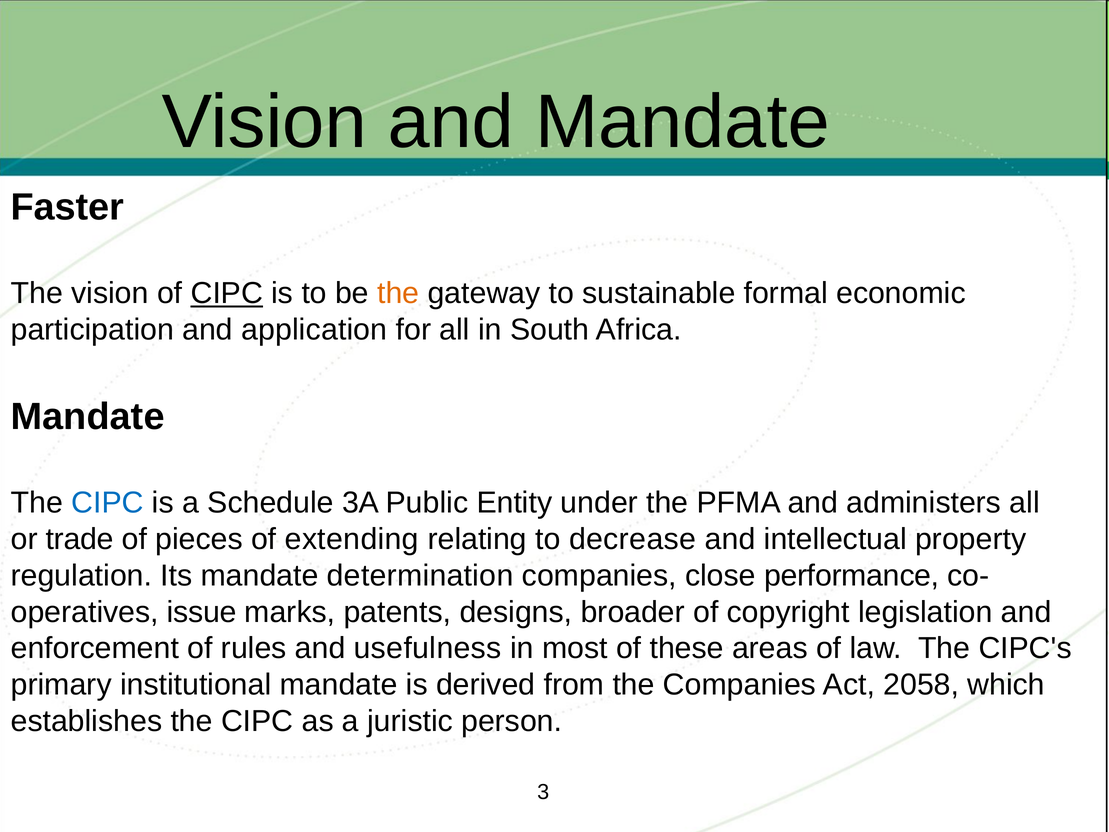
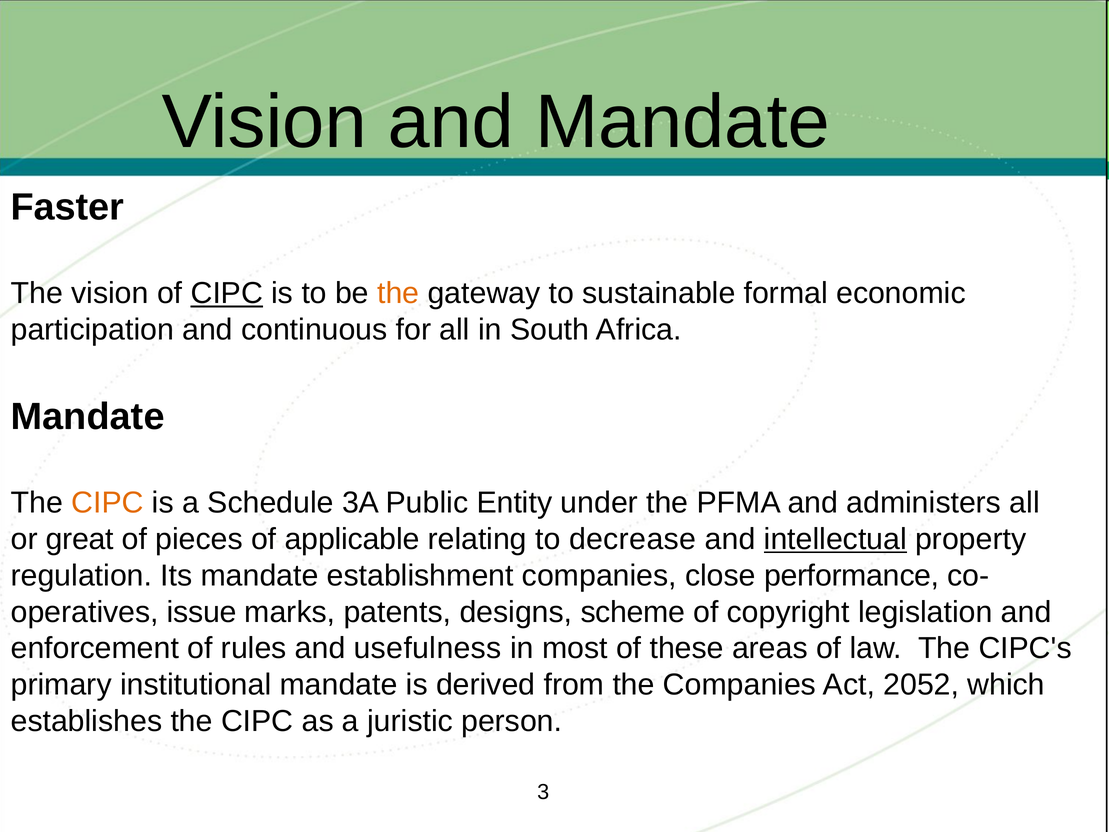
application: application -> continuous (314, 330)
CIPC colour: blue -> orange (108, 503)
trade: trade -> great (80, 539)
extending: extending -> applicable (352, 539)
intellectual underline: none -> present (835, 539)
determination: determination -> establishment (420, 575)
broader: broader -> scheme (633, 612)
2058: 2058 -> 2052 (921, 685)
